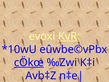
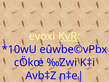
cÖkœ underline: present -> none (29, 62)
